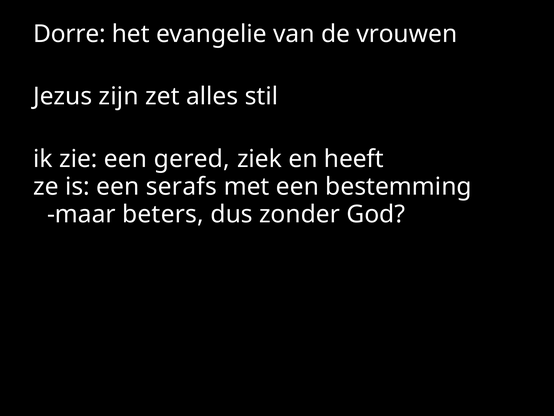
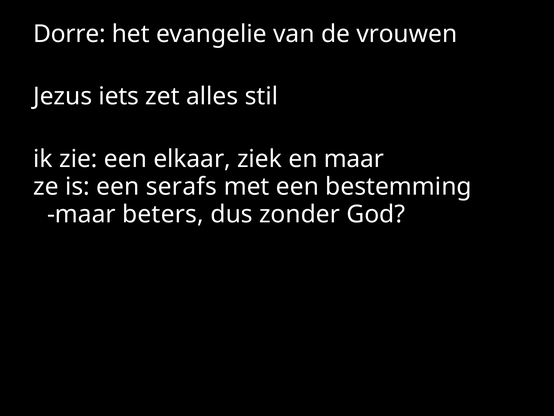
zijn: zijn -> iets (119, 96)
gered: gered -> elkaar (192, 159)
en heeft: heeft -> maar (354, 159)
